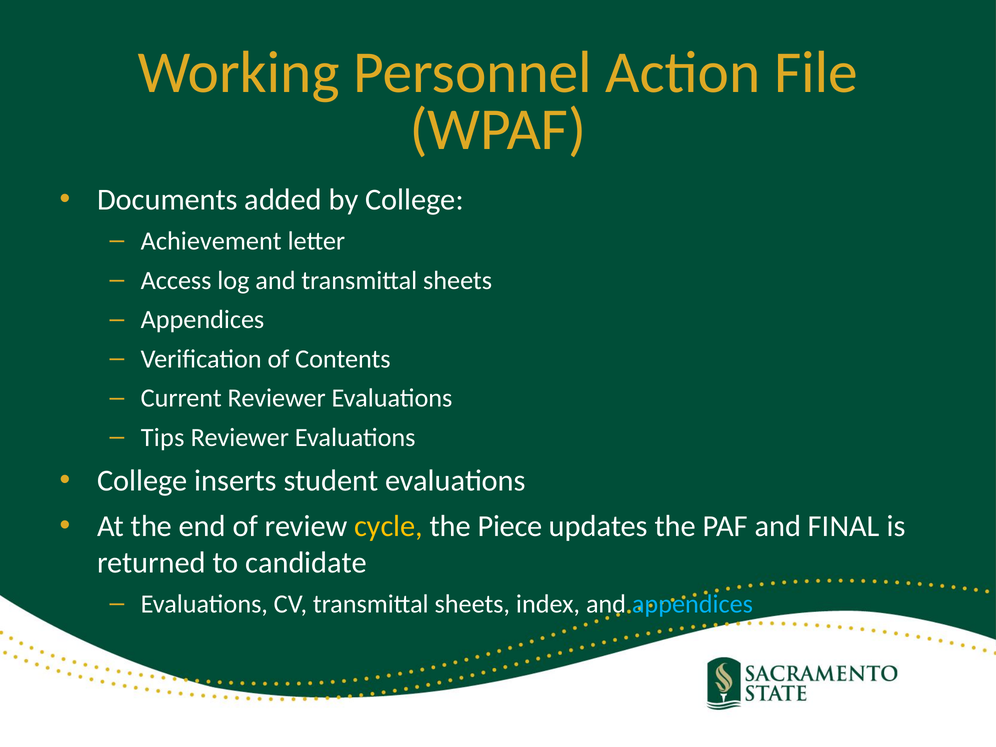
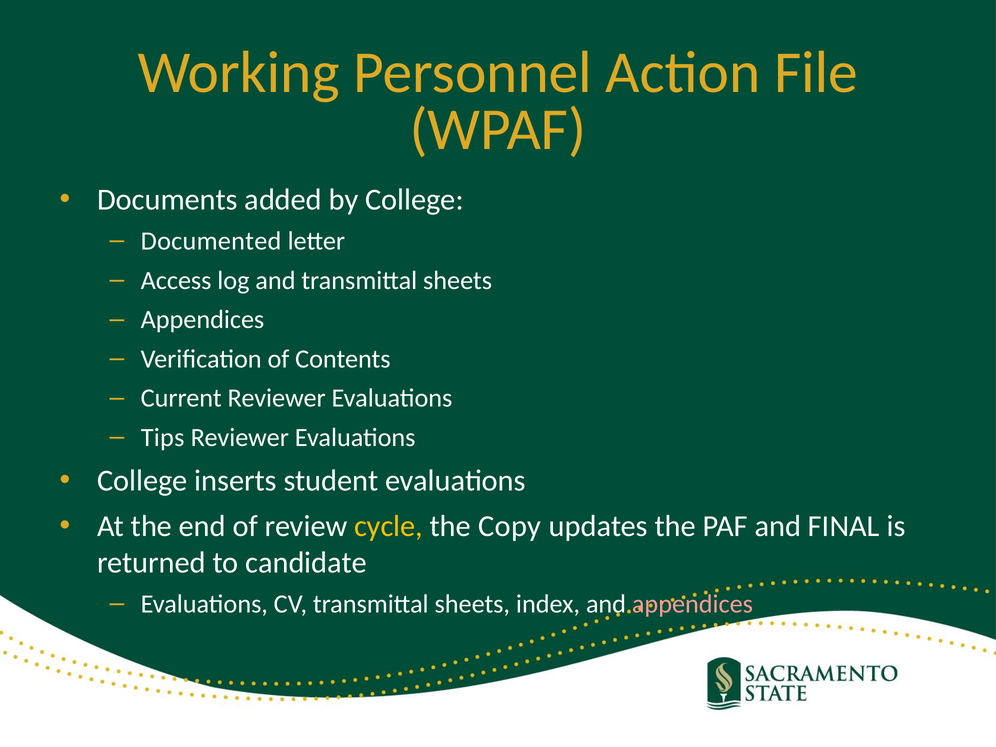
Achievement: Achievement -> Documented (211, 241)
Piece: Piece -> Copy (510, 526)
appendices colour: light blue -> pink (692, 604)
